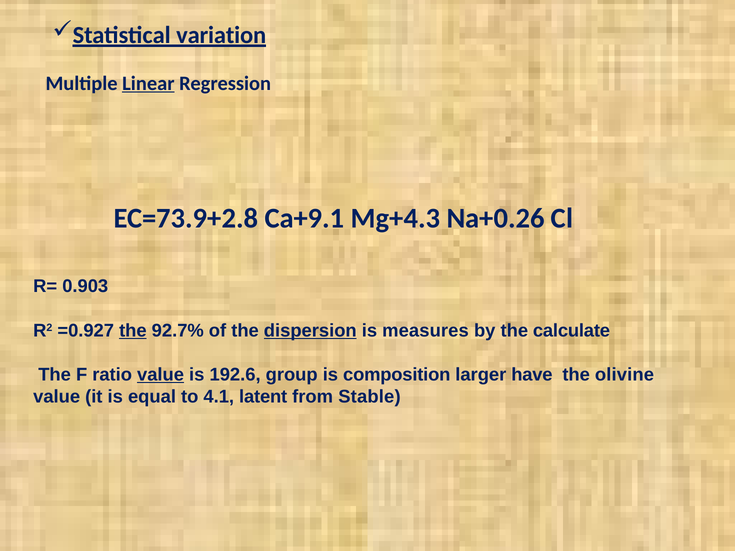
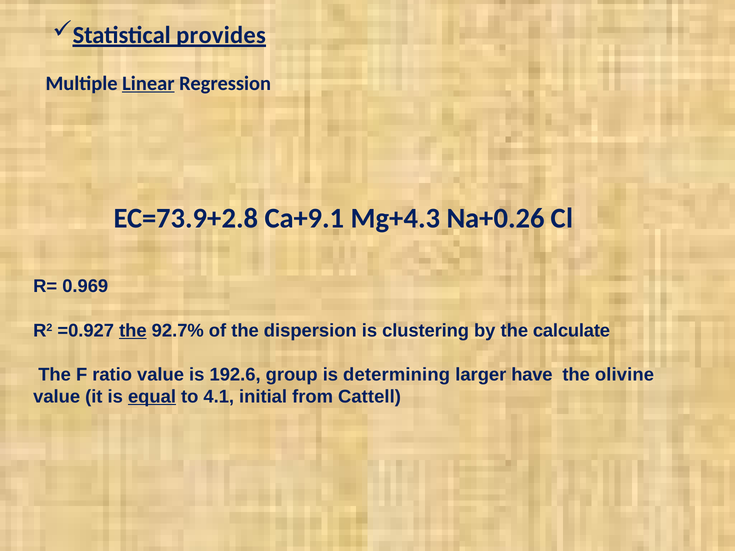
variation: variation -> provides (221, 35)
0.903: 0.903 -> 0.969 (85, 286)
dispersion underline: present -> none (310, 331)
measures: measures -> clustering (426, 331)
value underline: present -> none (161, 375)
composition: composition -> determining (397, 375)
equal underline: none -> present (152, 397)
latent: latent -> initial (263, 397)
Stable: Stable -> Cattell (370, 397)
